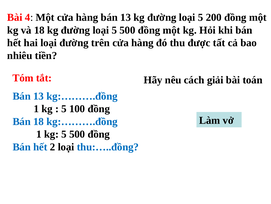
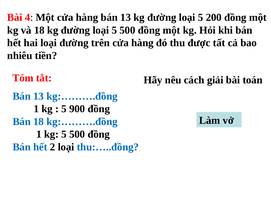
100: 100 -> 900 (77, 108)
